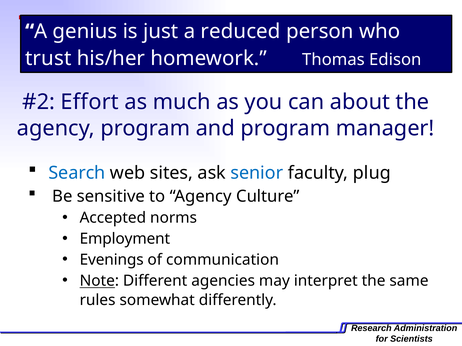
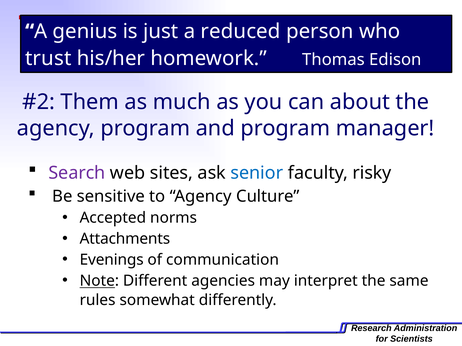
Effort: Effort -> Them (90, 102)
Search colour: blue -> purple (77, 173)
plug: plug -> risky (372, 173)
Employment: Employment -> Attachments (125, 239)
